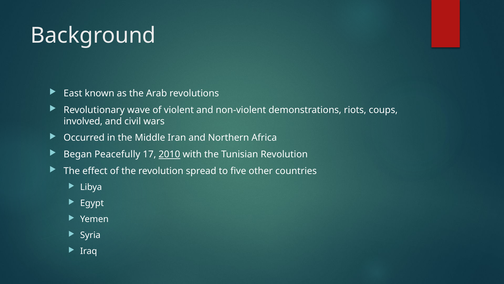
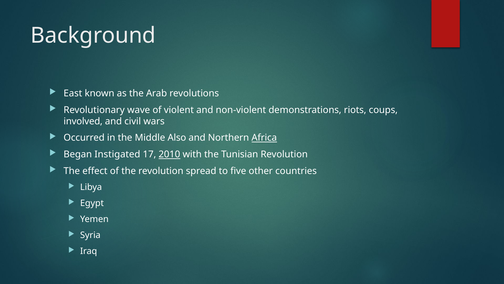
Iran: Iran -> Also (177, 138)
Africa underline: none -> present (264, 138)
Peacefully: Peacefully -> Instigated (117, 154)
